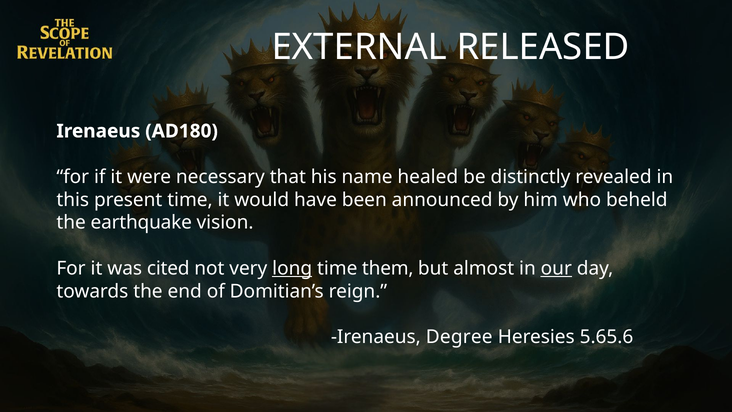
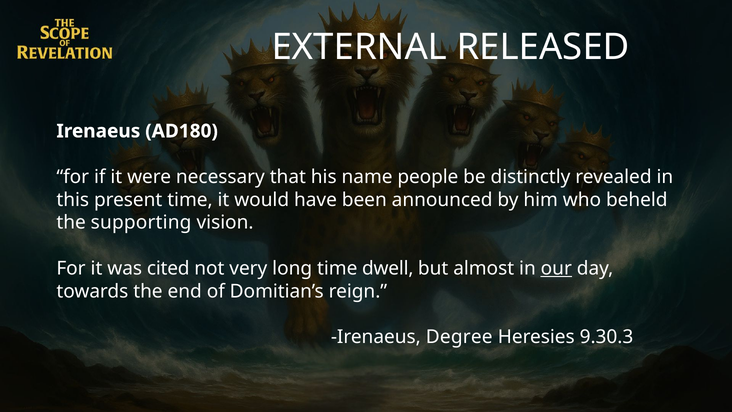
healed: healed -> people (428, 177)
earthquake: earthquake -> supporting (141, 222)
long underline: present -> none (292, 268)
them: them -> dwell (388, 268)
5.65.6: 5.65.6 -> 9.30.3 (606, 337)
